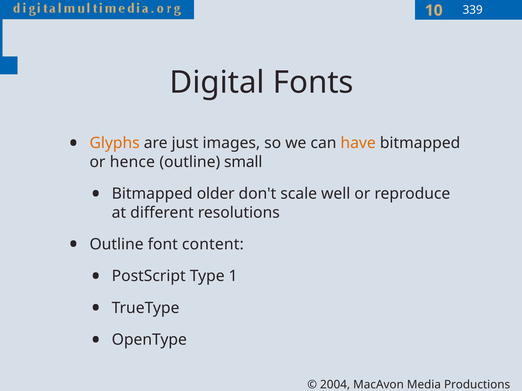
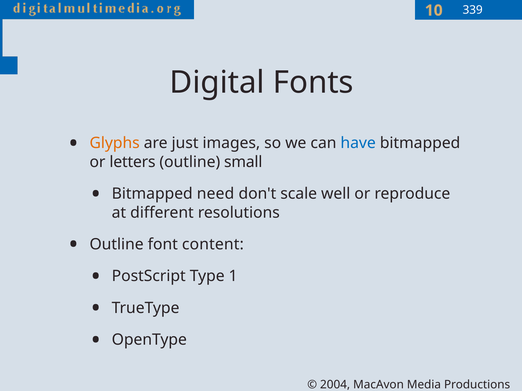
have colour: orange -> blue (358, 143)
hence: hence -> letters (133, 162)
older: older -> need (216, 194)
